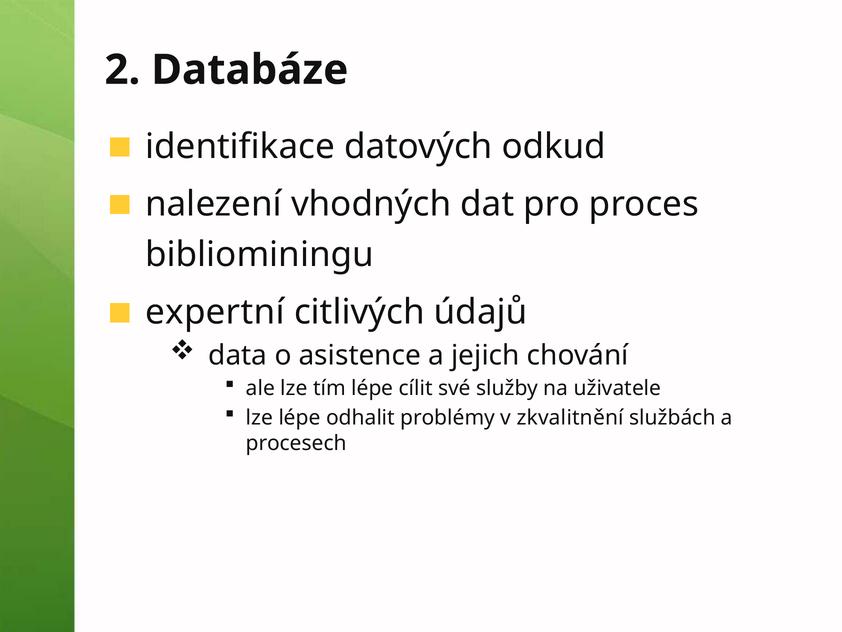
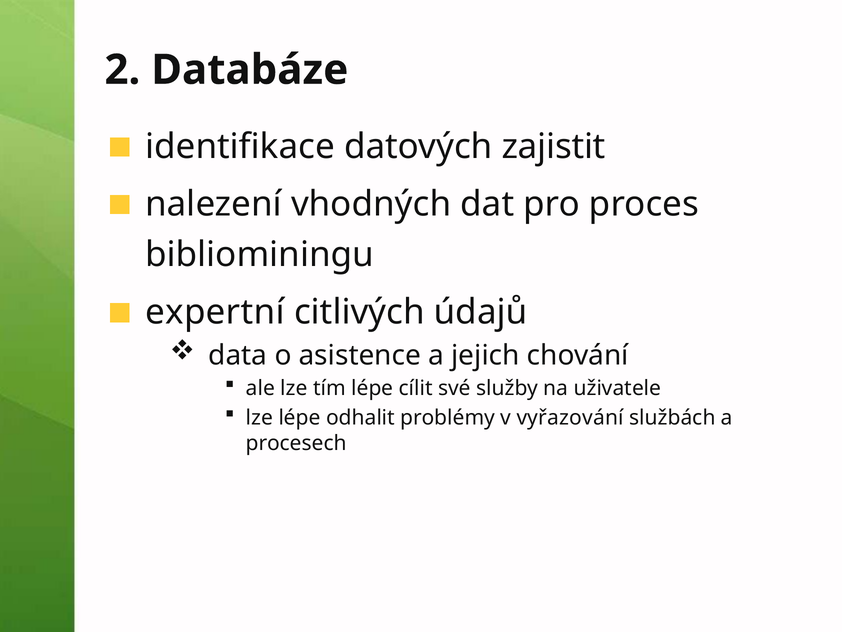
odkud: odkud -> zajistit (554, 146)
zkvalitnění: zkvalitnění -> vyřazování (570, 418)
